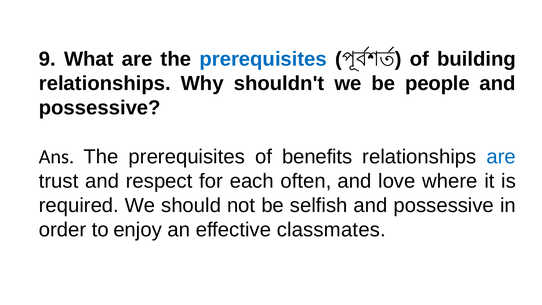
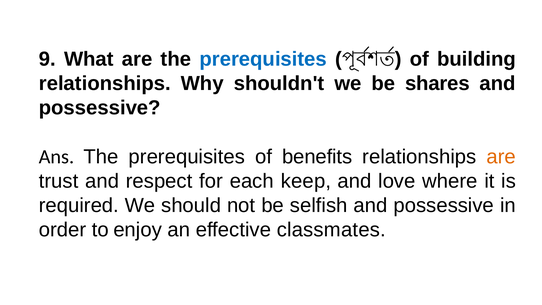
people: people -> shares (437, 83)
are colour: blue -> orange (501, 157)
often: often -> keep (306, 181)
